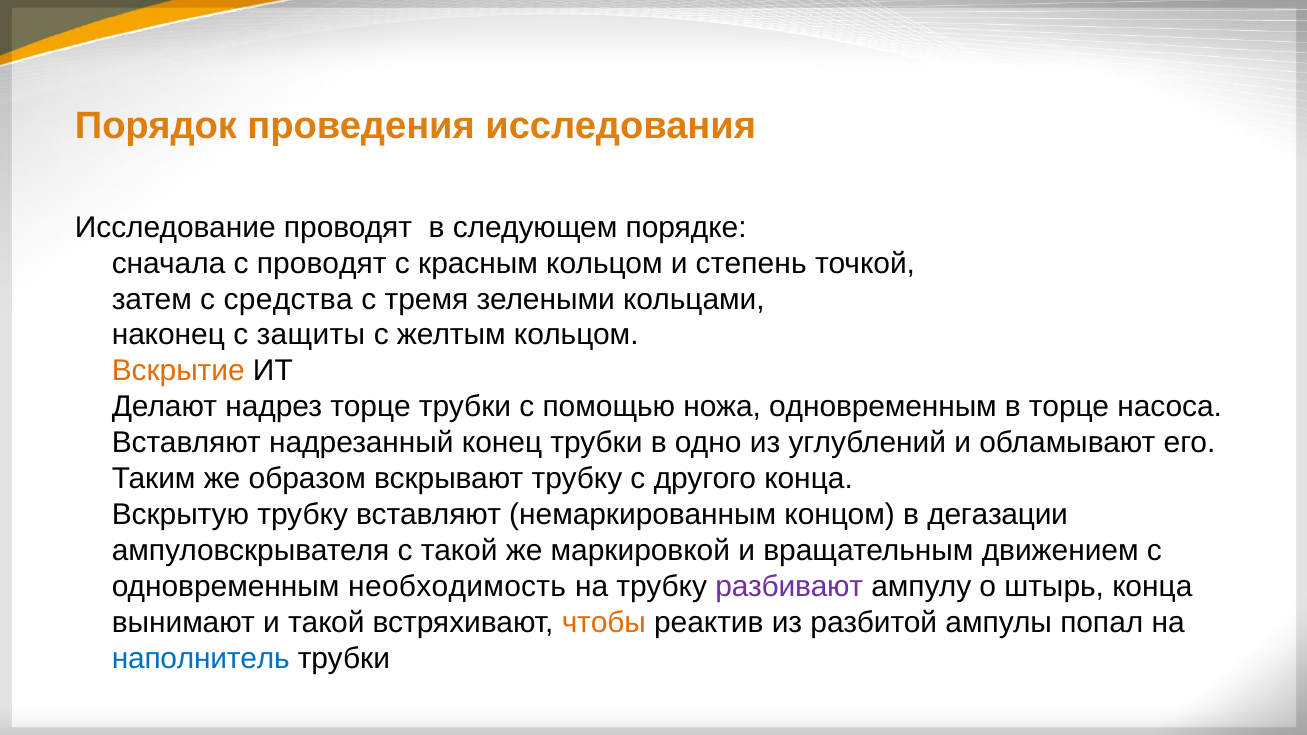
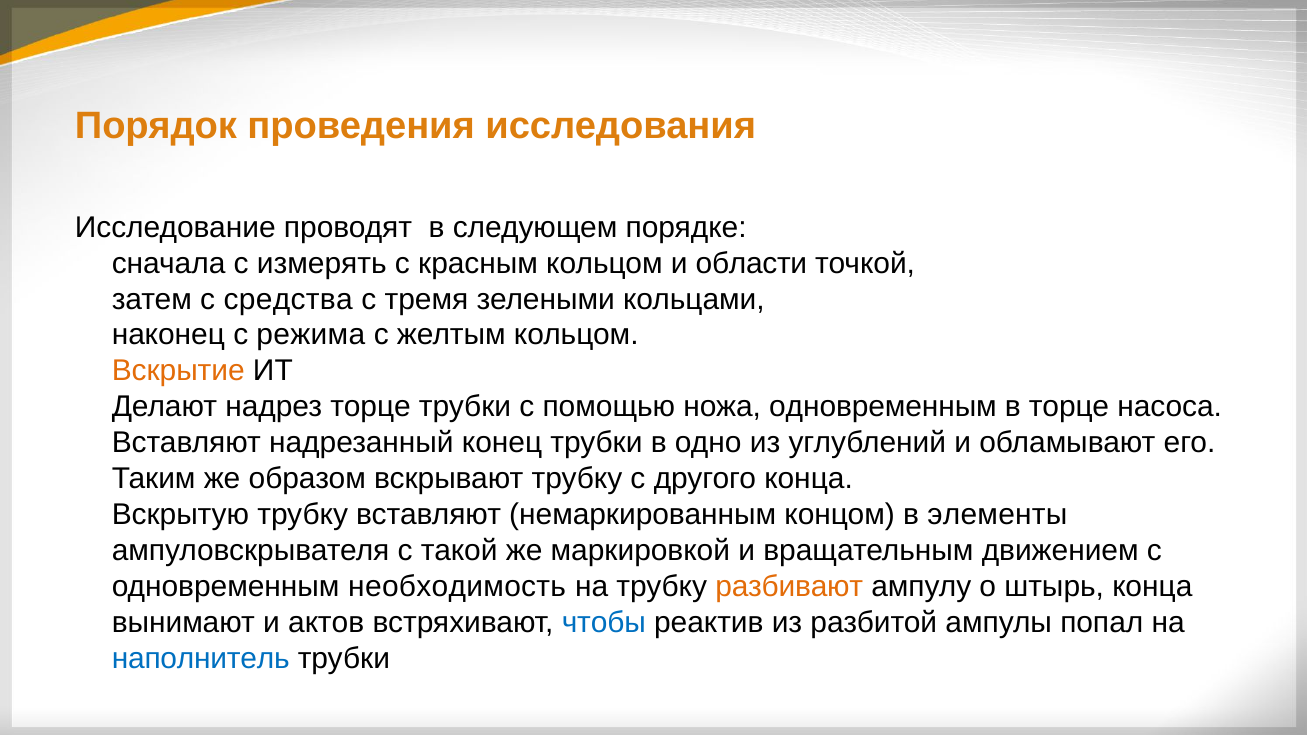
с проводят: проводят -> измерять (322, 263)
степень: степень -> области (751, 263)
защиты: защиты -> режима (311, 335)
дегазации: дегазации -> элементы (997, 515)
разбивают colour: purple -> orange (789, 587)
и такой: такой -> актов (326, 623)
чтобы colour: orange -> blue (604, 623)
